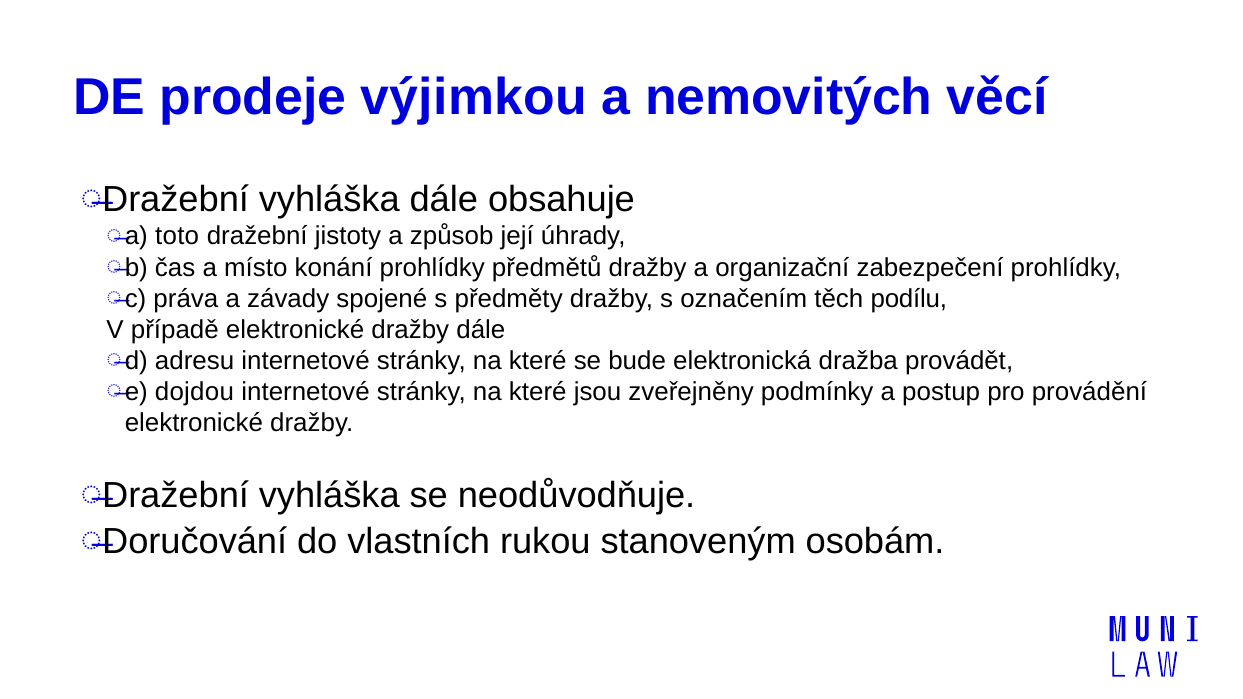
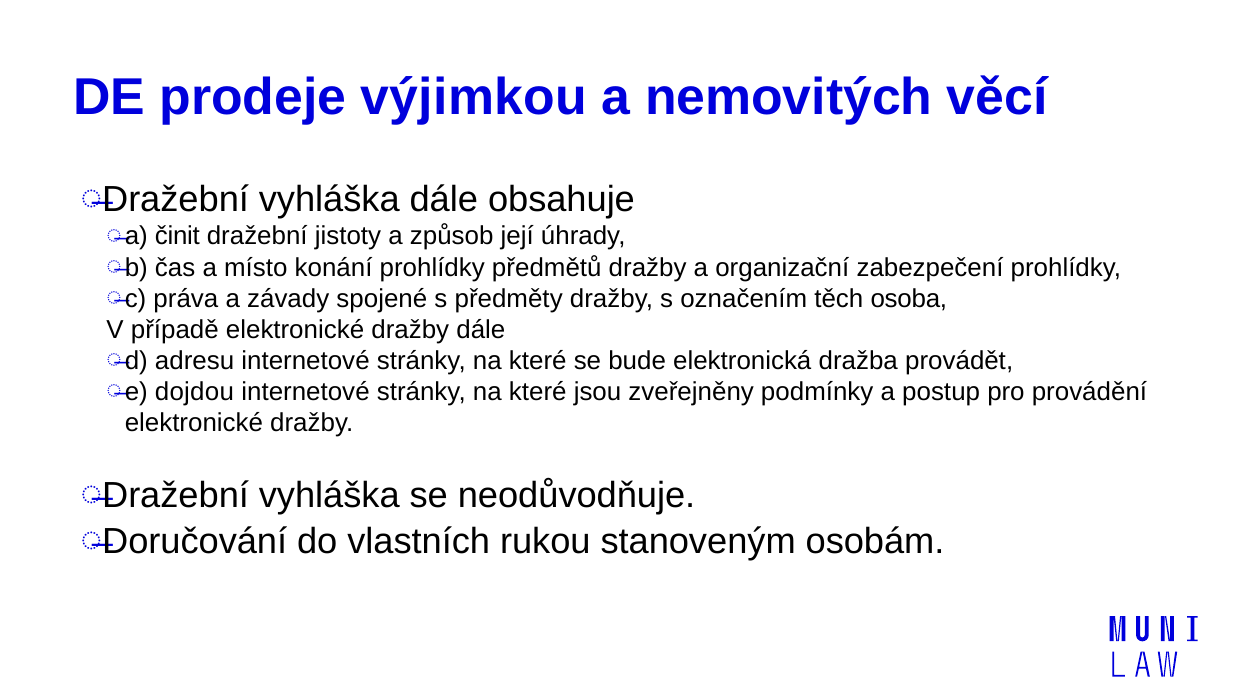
toto: toto -> činit (177, 236)
podílu: podílu -> osoba (909, 299)
